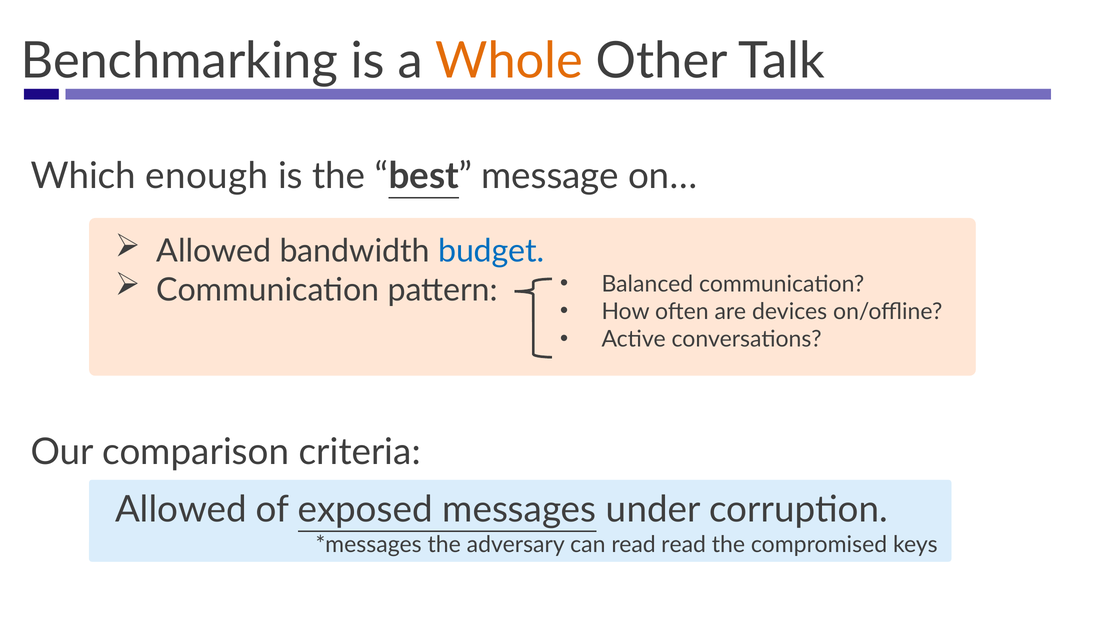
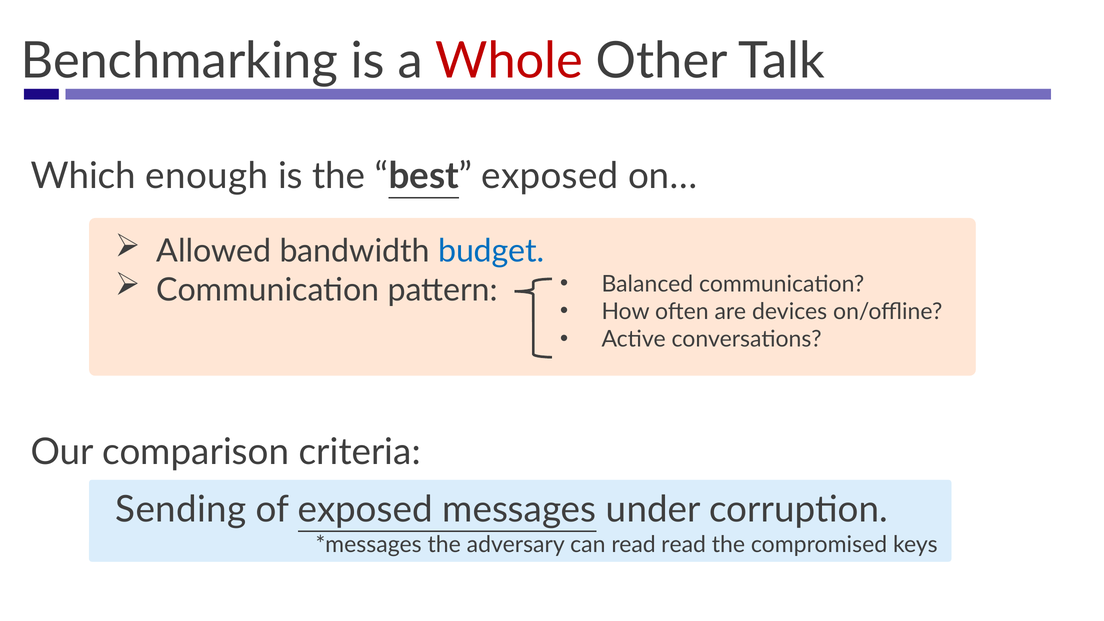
Whole colour: orange -> red (509, 61)
best message: message -> exposed (550, 176)
Allowed: Allowed -> Sending (181, 510)
